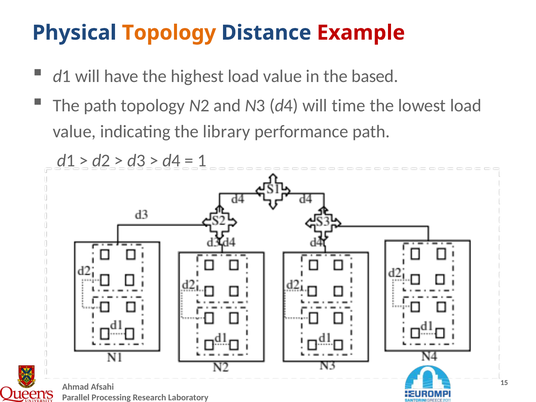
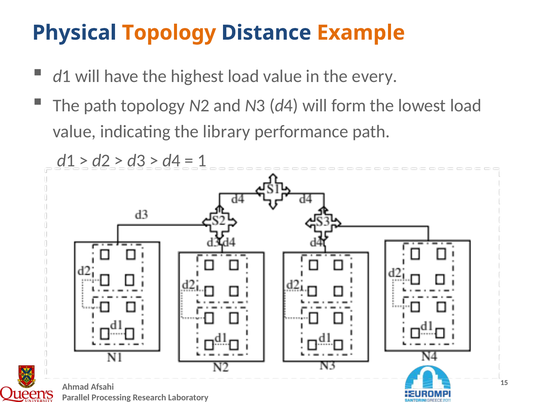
Example colour: red -> orange (361, 33)
based: based -> every (375, 76)
time: time -> form (349, 106)
